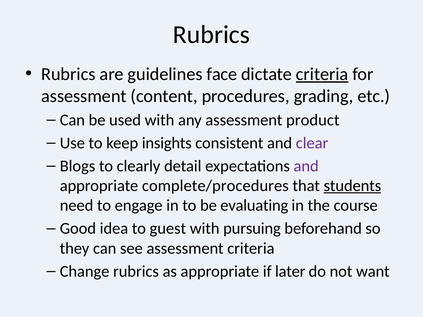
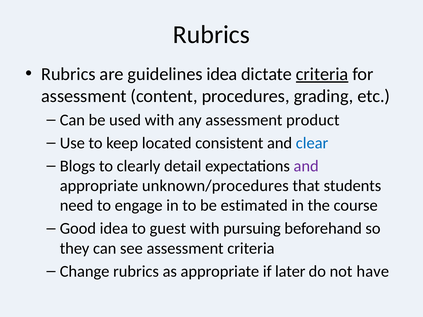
guidelines face: face -> idea (222, 74)
insights: insights -> located (167, 143)
clear colour: purple -> blue (312, 143)
complete/procedures: complete/procedures -> unknown/procedures (215, 186)
students underline: present -> none (352, 186)
evaluating: evaluating -> estimated (254, 206)
want: want -> have (373, 272)
